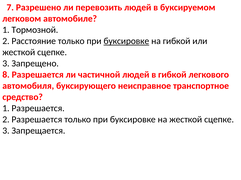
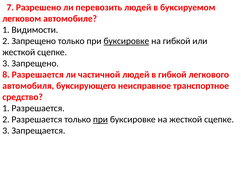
Тормозной: Тормозной -> Видимости (35, 30)
2 Расстояние: Расстояние -> Запрещено (34, 41)
при underline: none -> present (100, 120)
